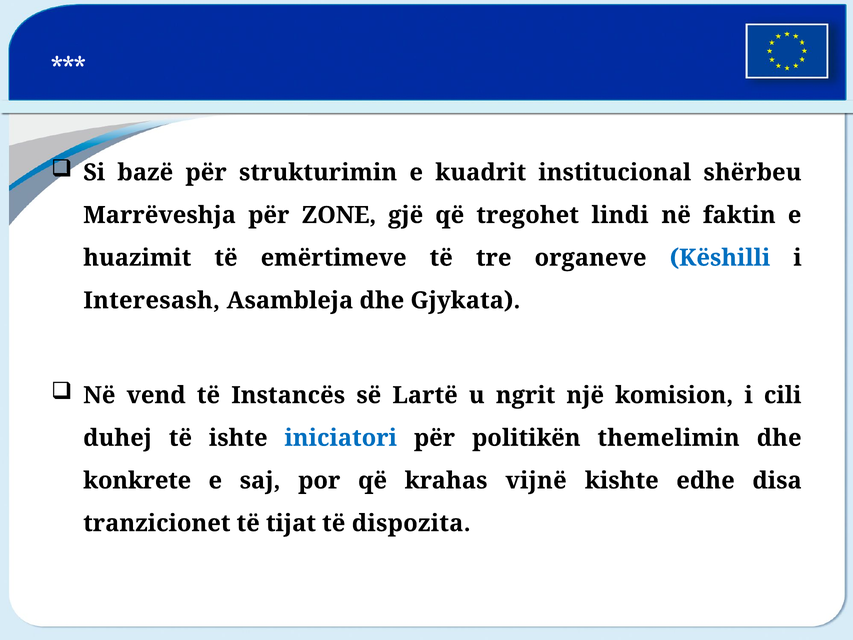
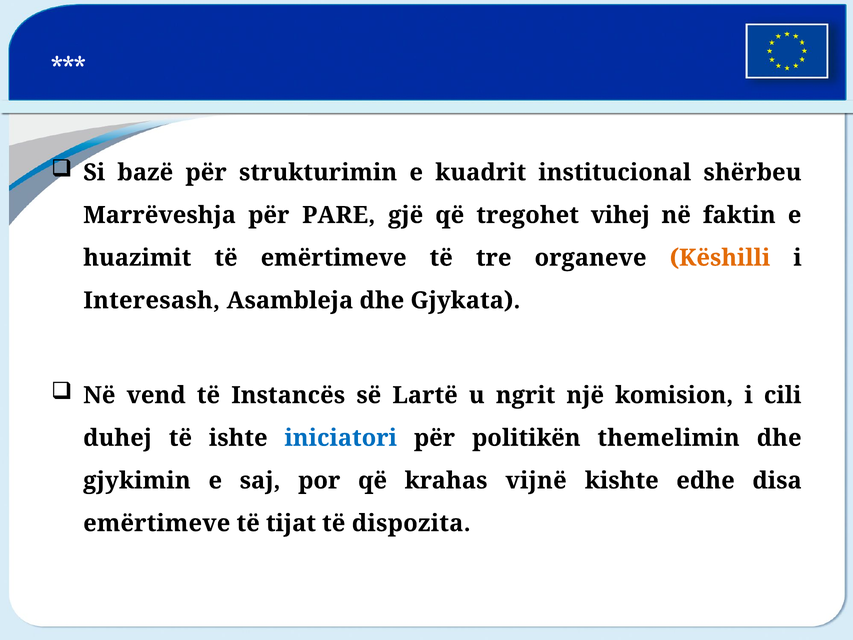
ZONE: ZONE -> PARE (339, 215)
lindi: lindi -> vihej (620, 215)
Këshilli colour: blue -> orange (720, 258)
konkrete: konkrete -> gjykimin (137, 480)
tranzicionet: tranzicionet -> emërtimeve (157, 523)
